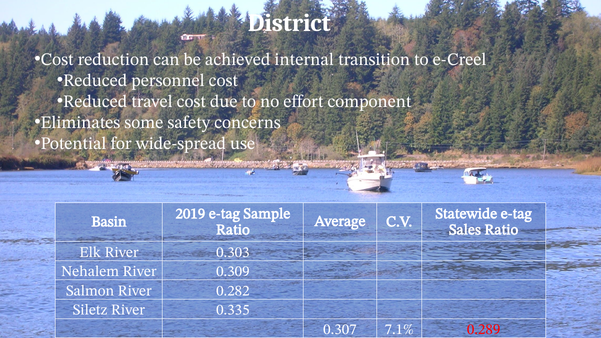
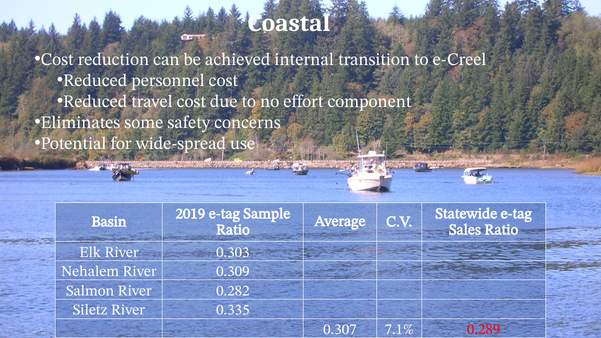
District: District -> Coastal (289, 23)
